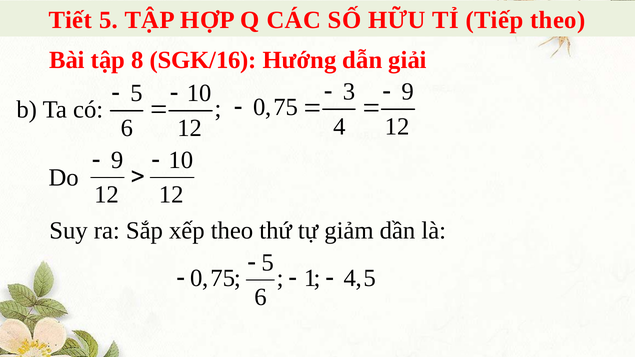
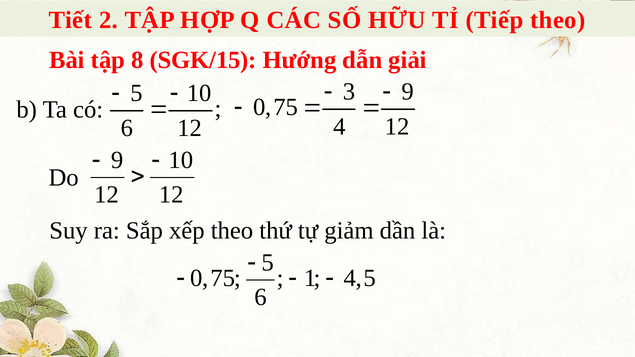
Tiết 5: 5 -> 2 (108, 20)
SGK/16: SGK/16 -> SGK/15 (203, 60)
